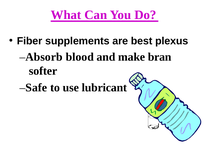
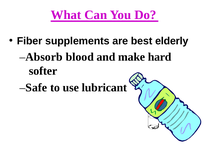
plexus: plexus -> elderly (172, 41)
bran: bran -> hard (160, 57)
